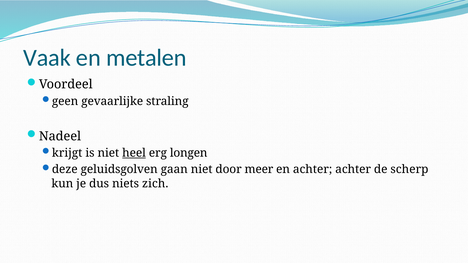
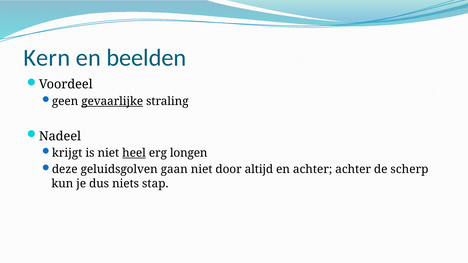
Vaak: Vaak -> Kern (47, 58)
metalen: metalen -> beelden (146, 58)
gevaarlijke underline: none -> present (112, 101)
meer: meer -> altijd (259, 170)
zich: zich -> stap (155, 184)
